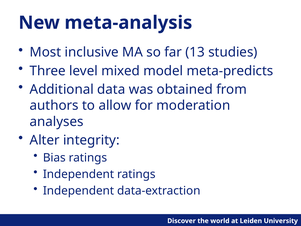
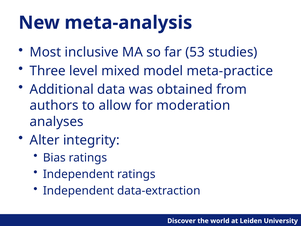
13: 13 -> 53 (195, 52)
meta-predicts: meta-predicts -> meta-practice (230, 71)
